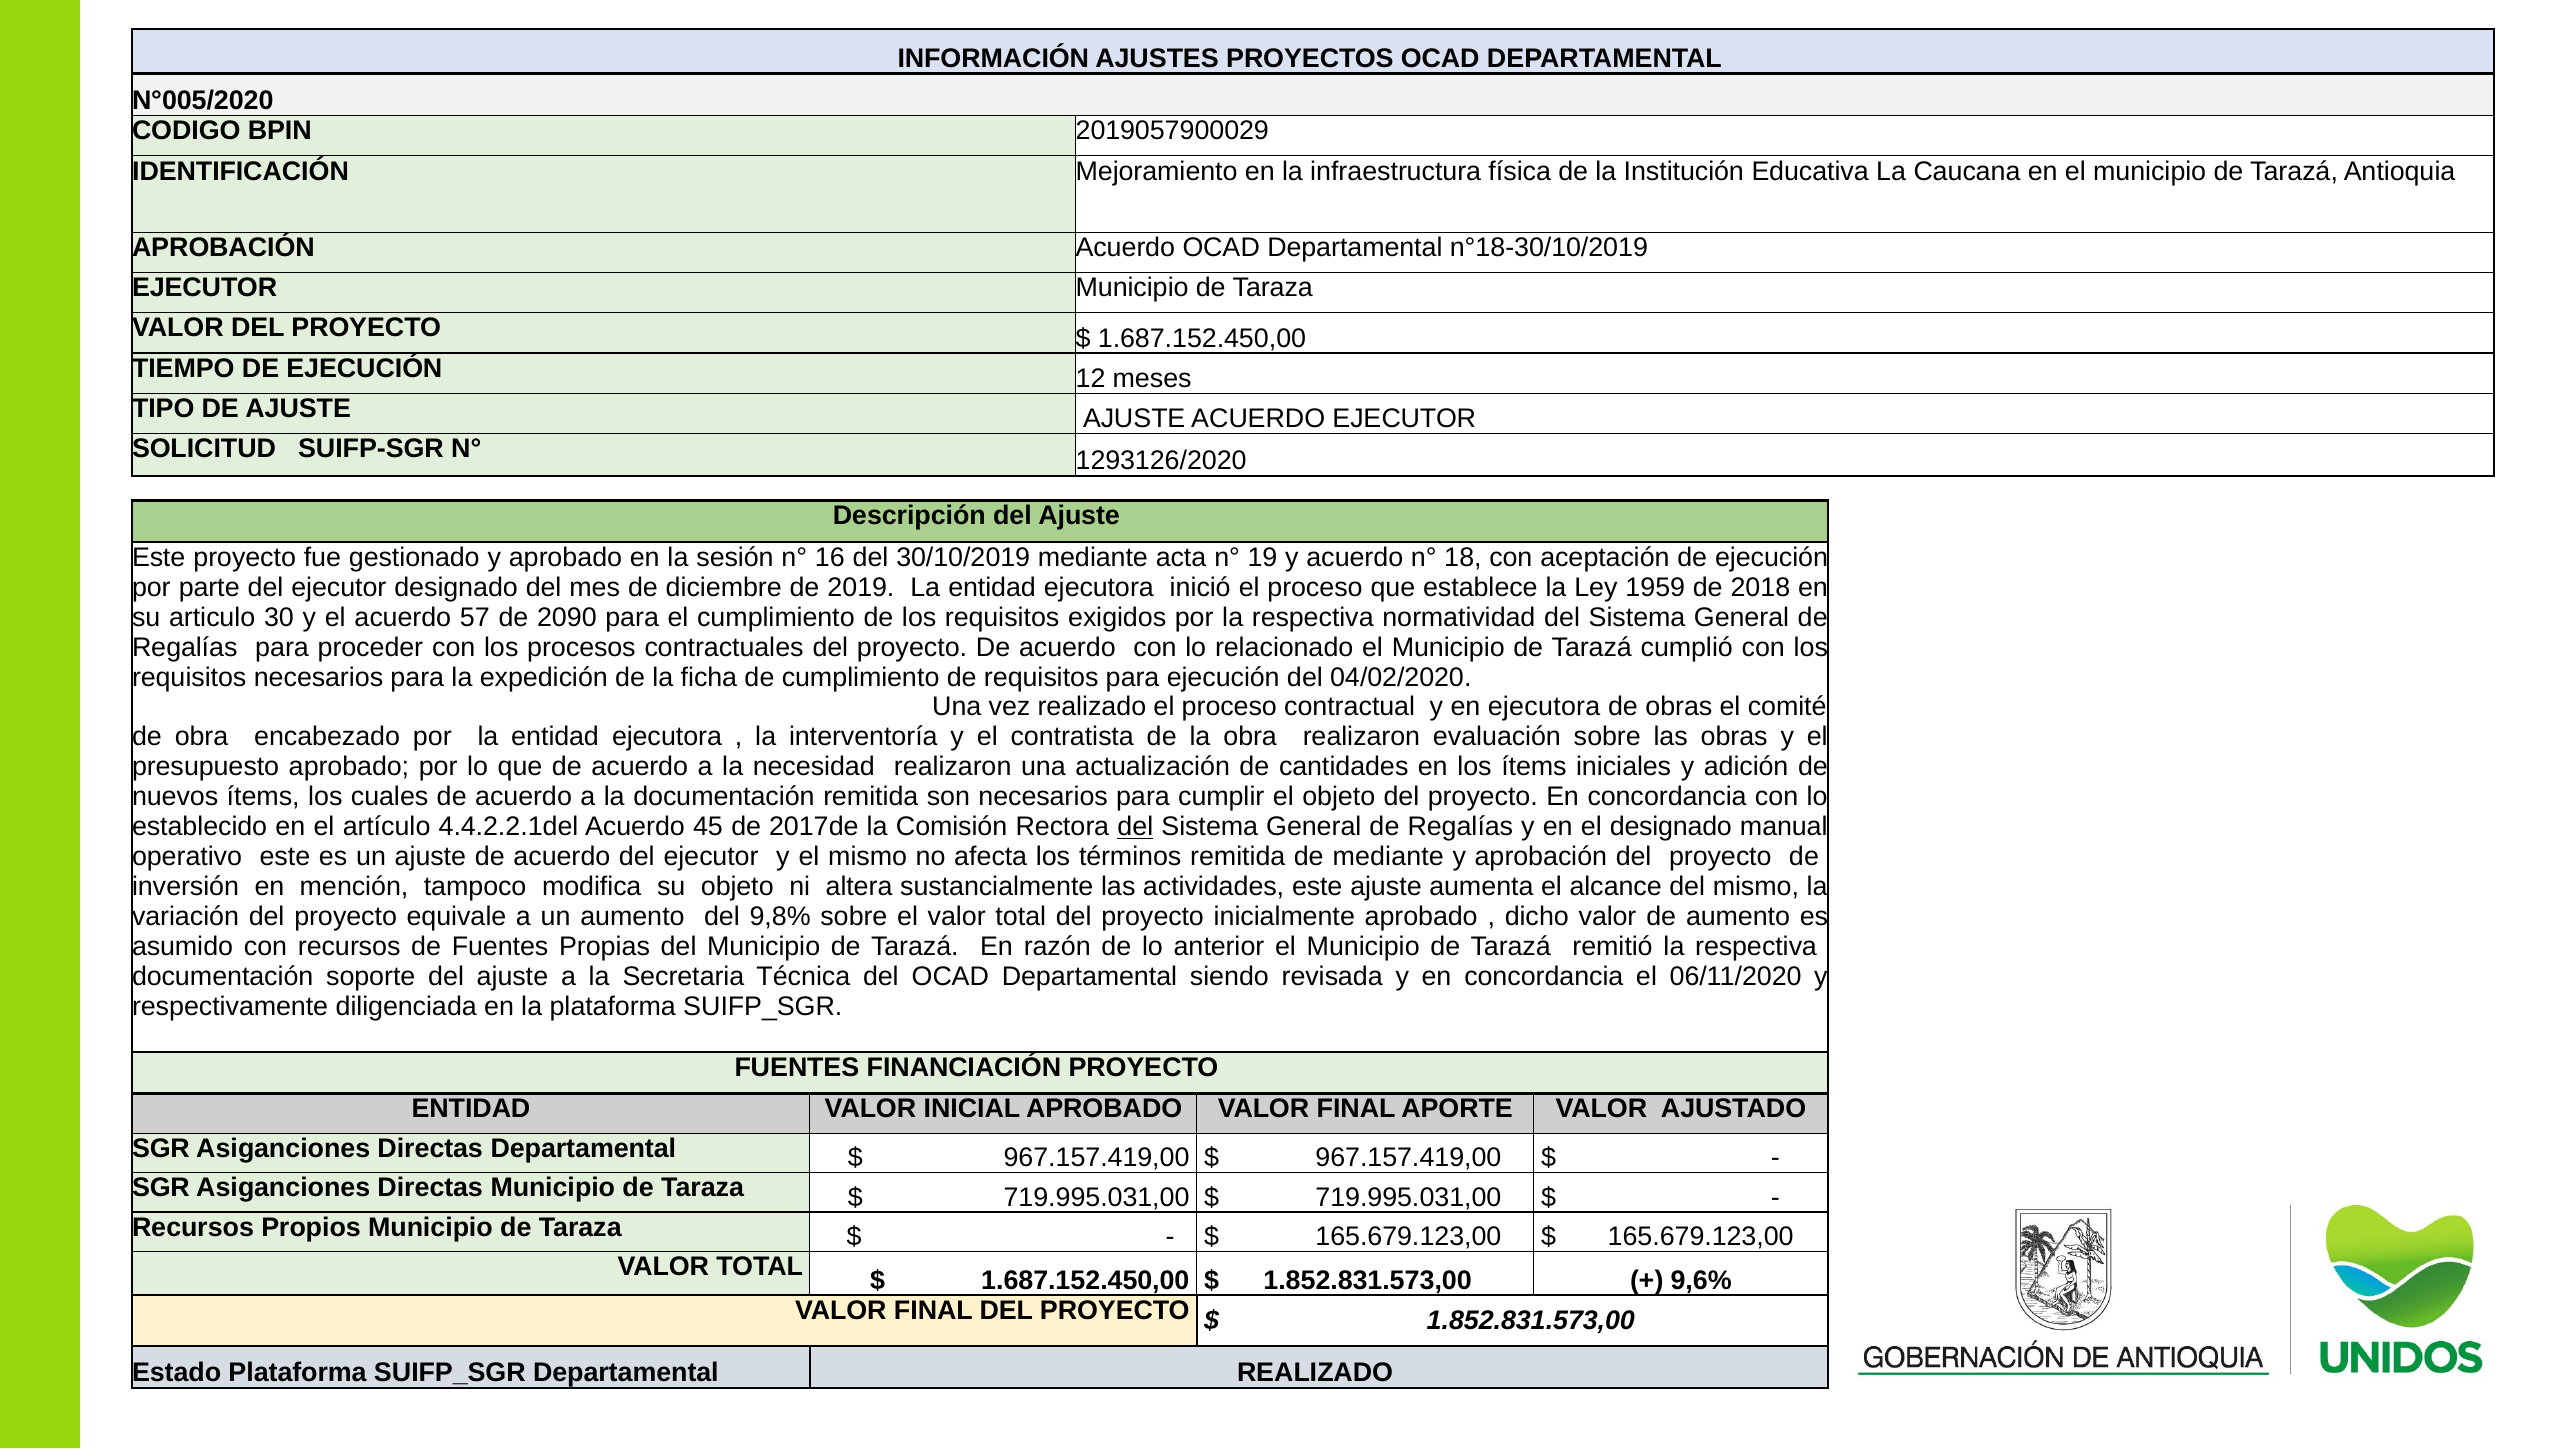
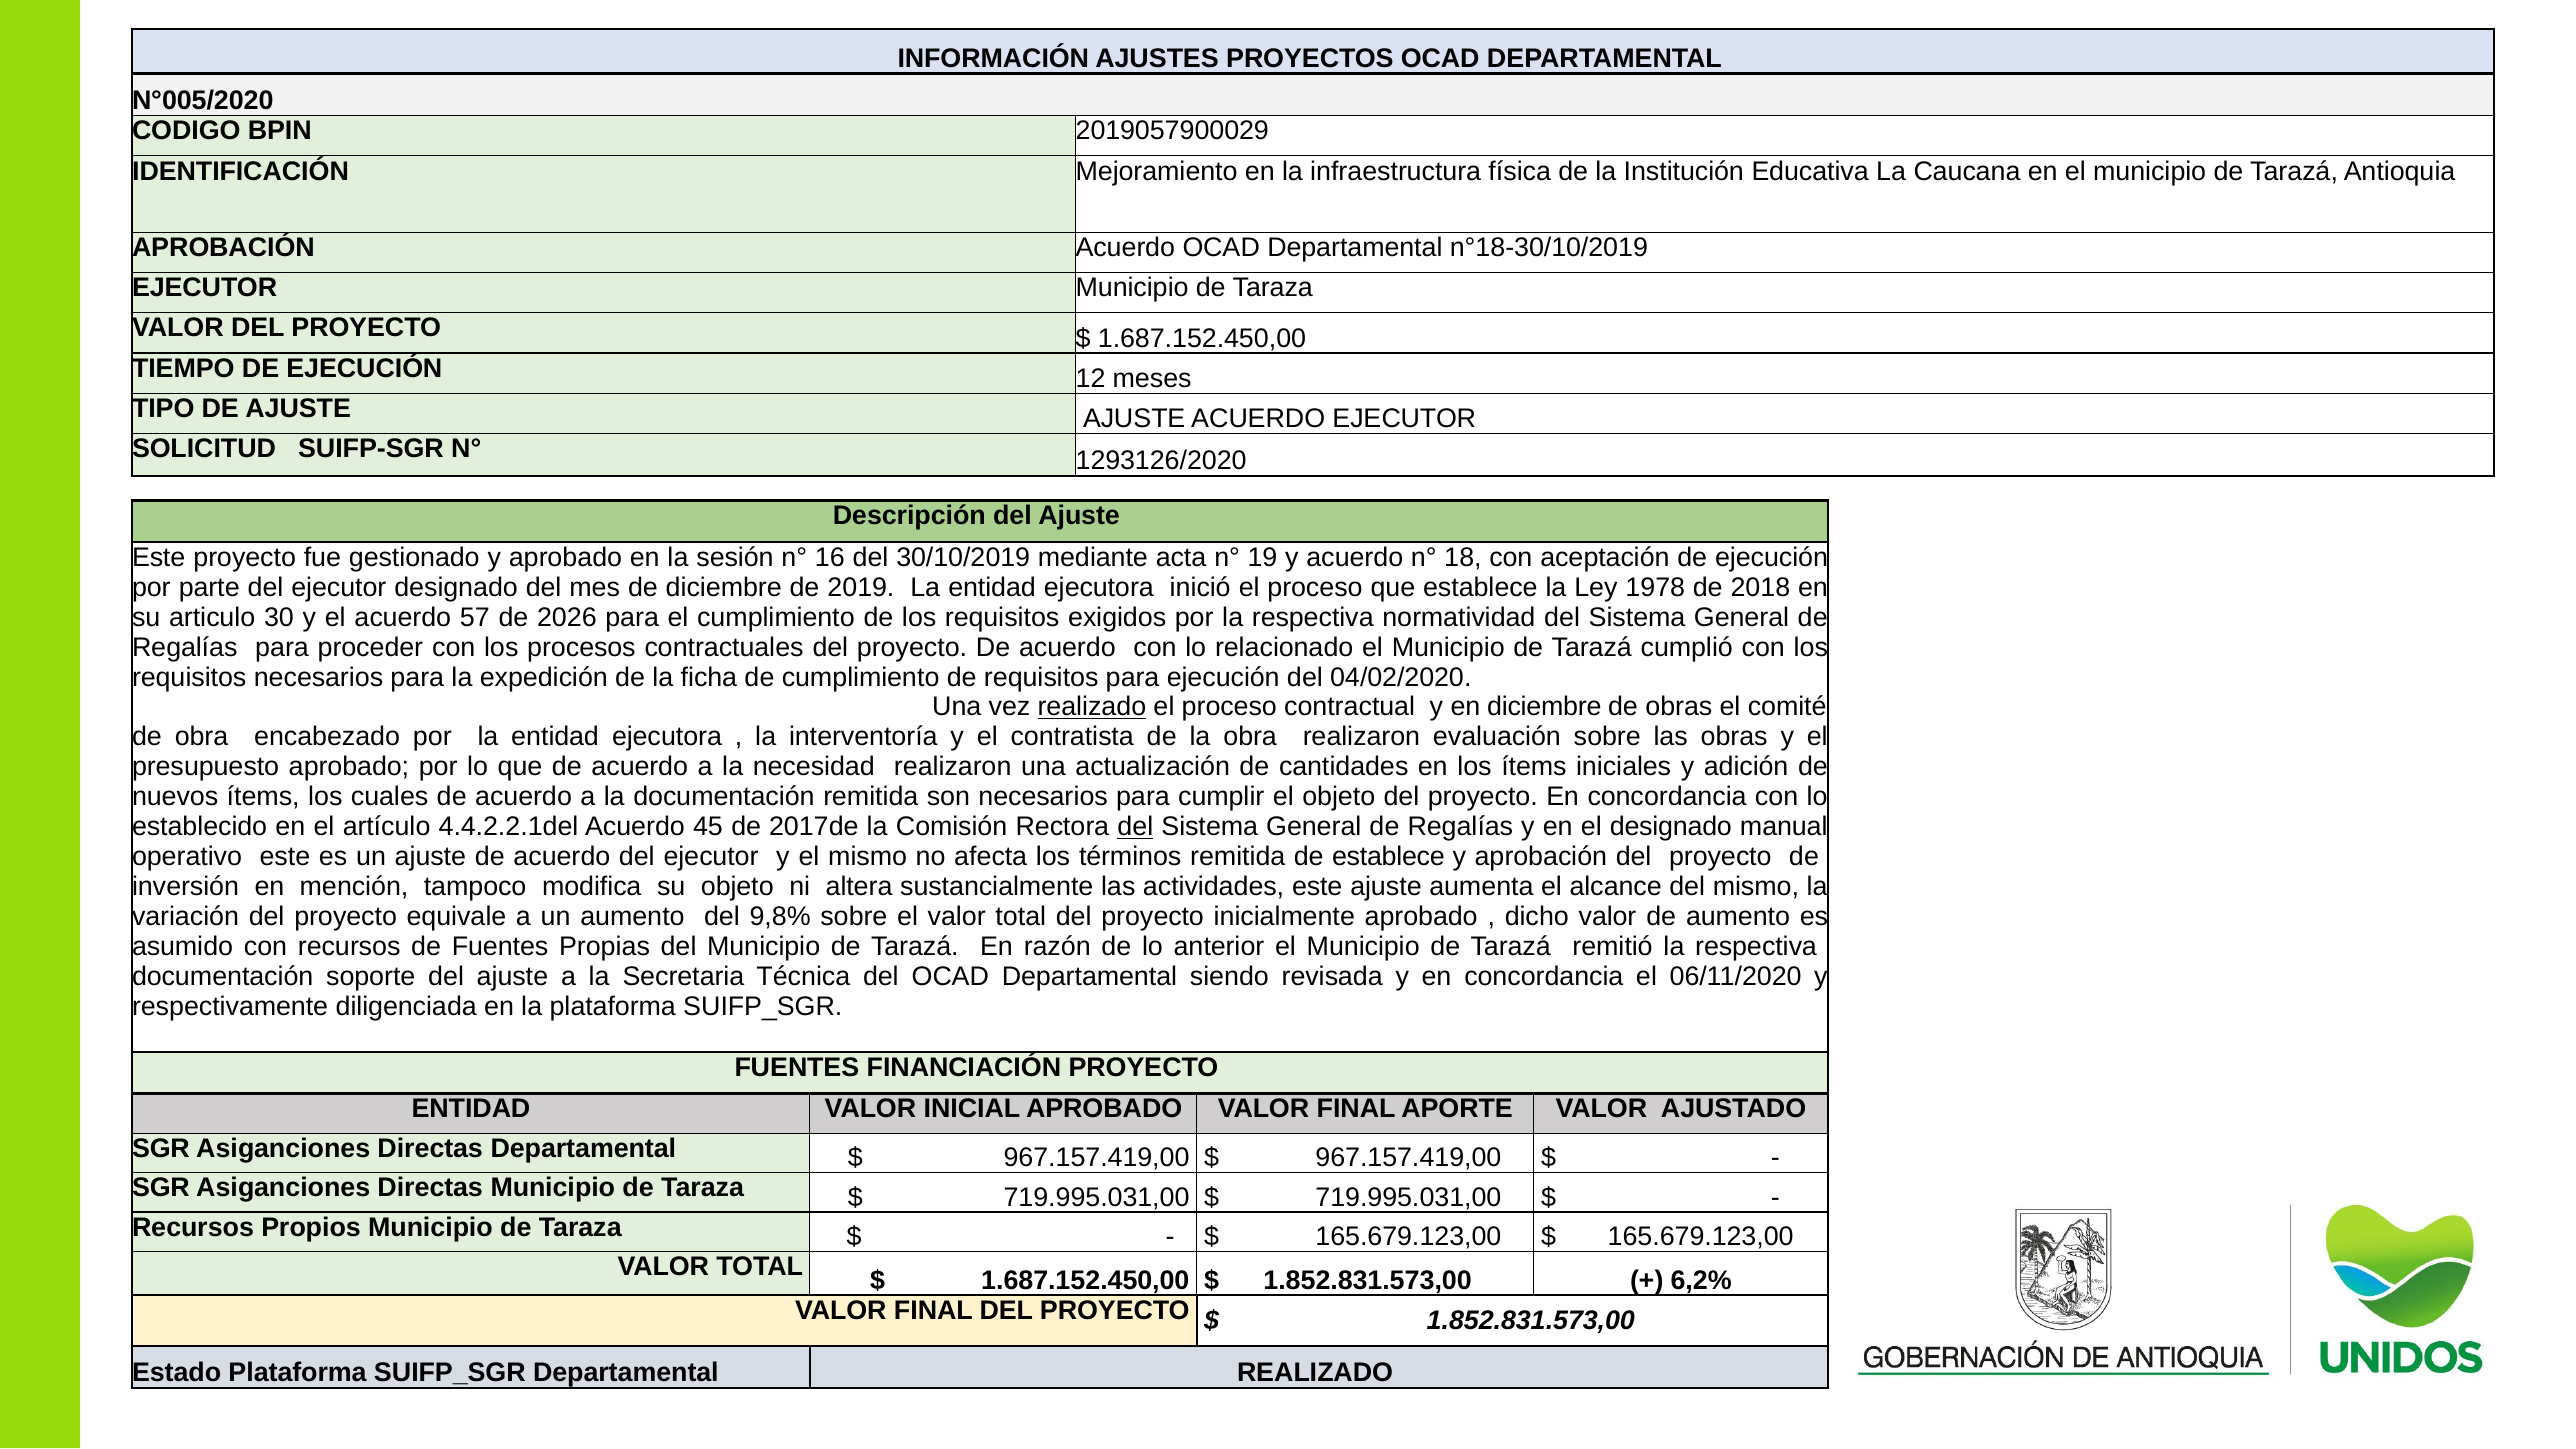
1959: 1959 -> 1978 (1655, 587)
2090: 2090 -> 2026 (567, 617)
realizado underline: none -> present (1092, 707)
en ejecutora: ejecutora -> diciembre (1544, 707)
de mediante: mediante -> establece (1388, 857)
9,6%: 9,6% -> 6,2% (1701, 1280)
